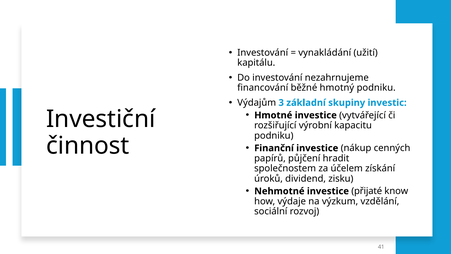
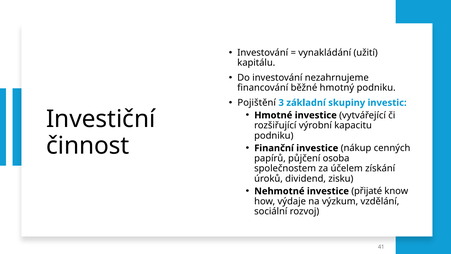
Výdajům: Výdajům -> Pojištění (257, 103)
hradit: hradit -> osoba (336, 158)
